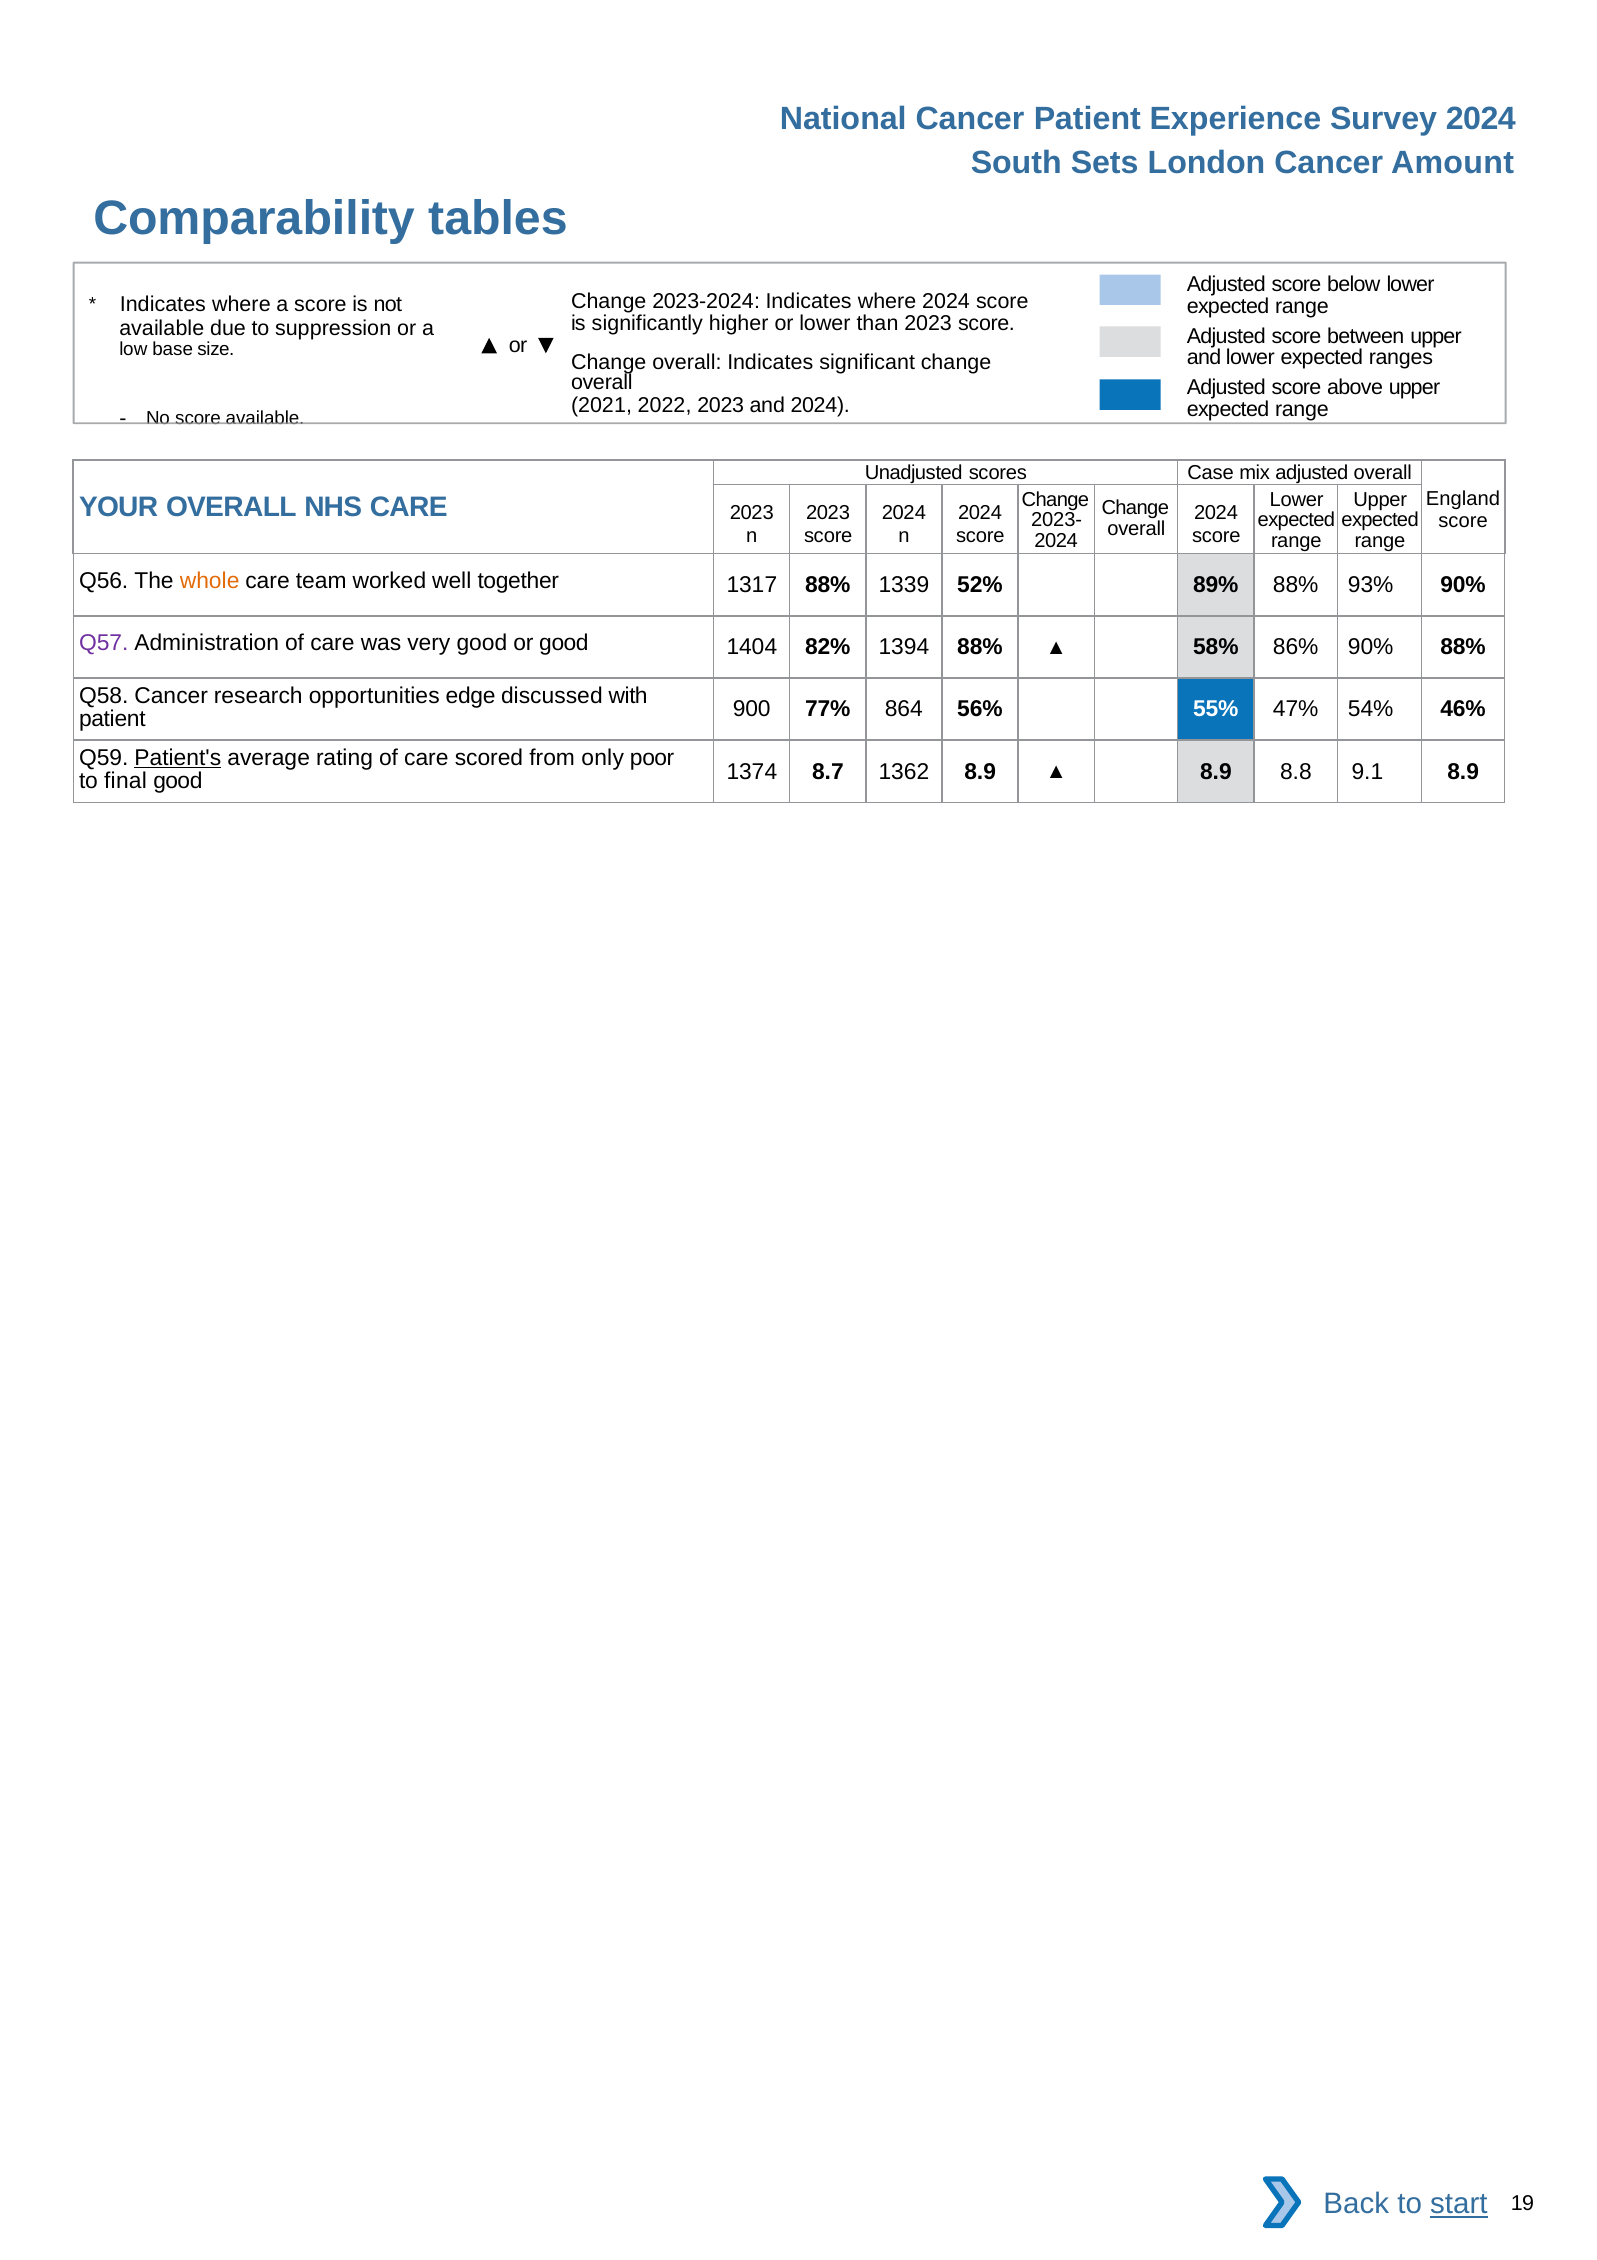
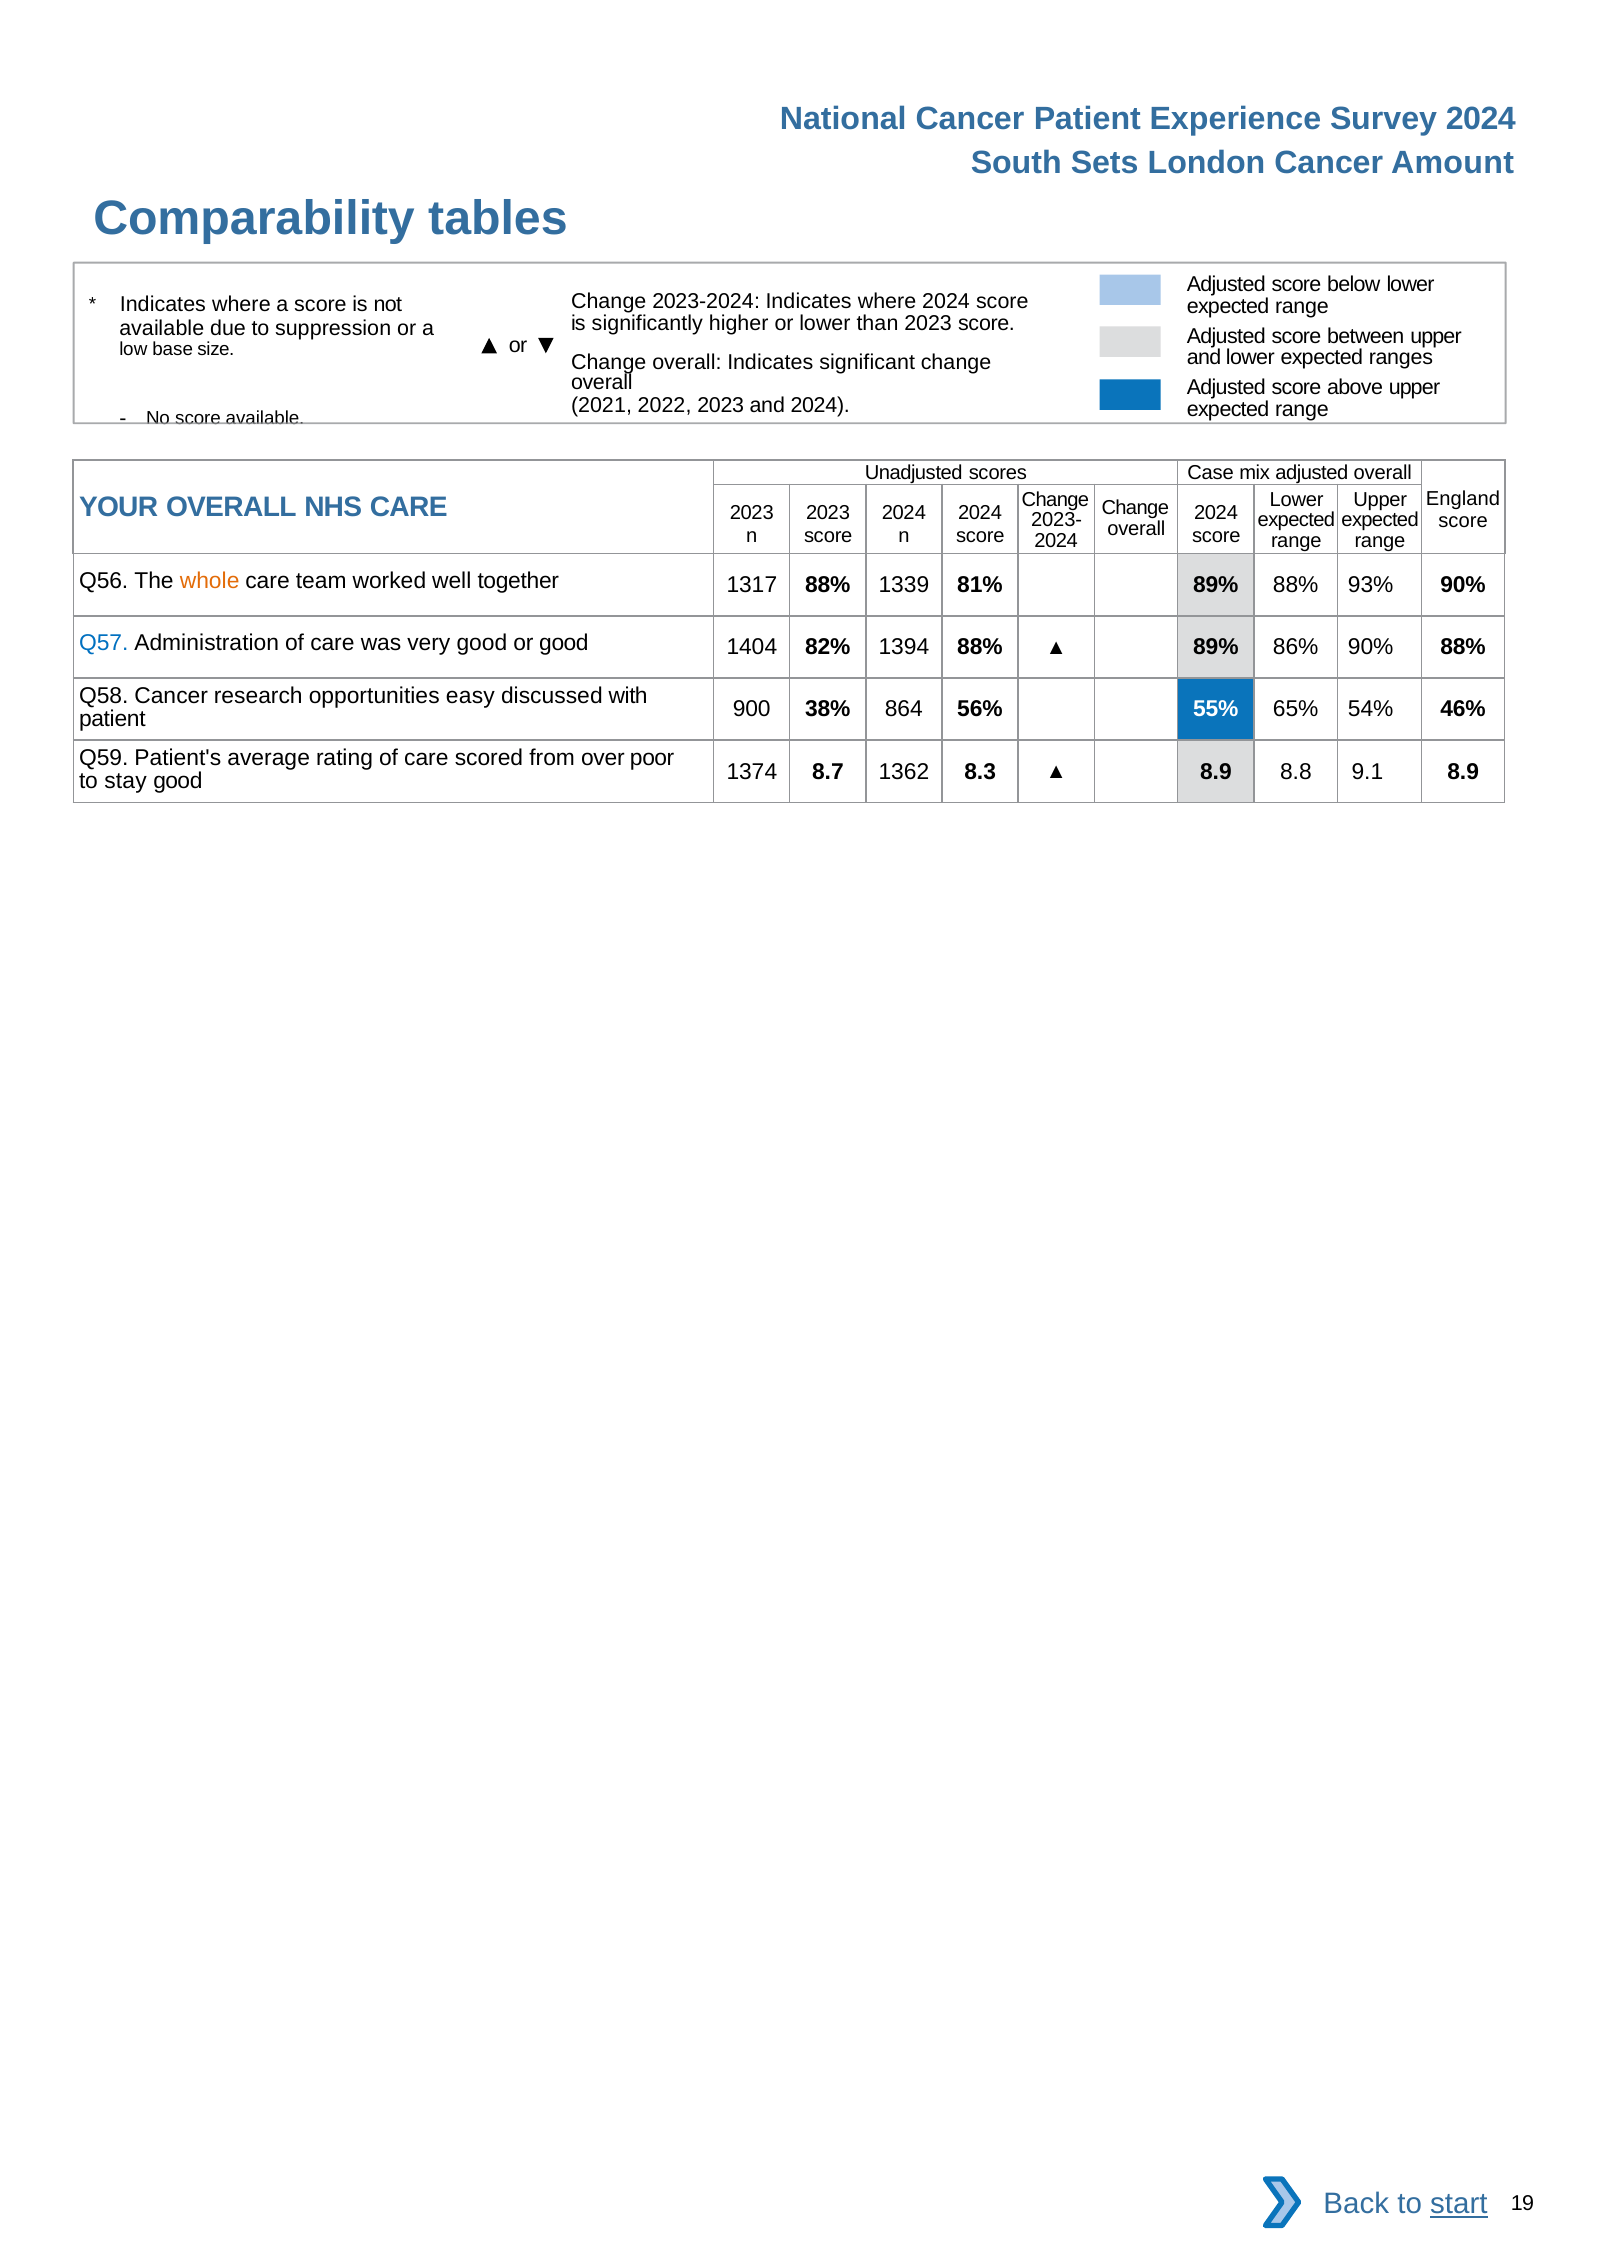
52%: 52% -> 81% (980, 585)
Q57 colour: purple -> blue (104, 643)
58%: 58% -> 89% (1216, 647)
edge: edge -> easy (470, 696)
77%: 77% -> 38% (828, 709)
47%: 47% -> 65% (1296, 709)
Patient's underline: present -> none (178, 758)
only: only -> over (603, 758)
final: final -> stay (126, 781)
1362 8.9: 8.9 -> 8.3 (980, 771)
